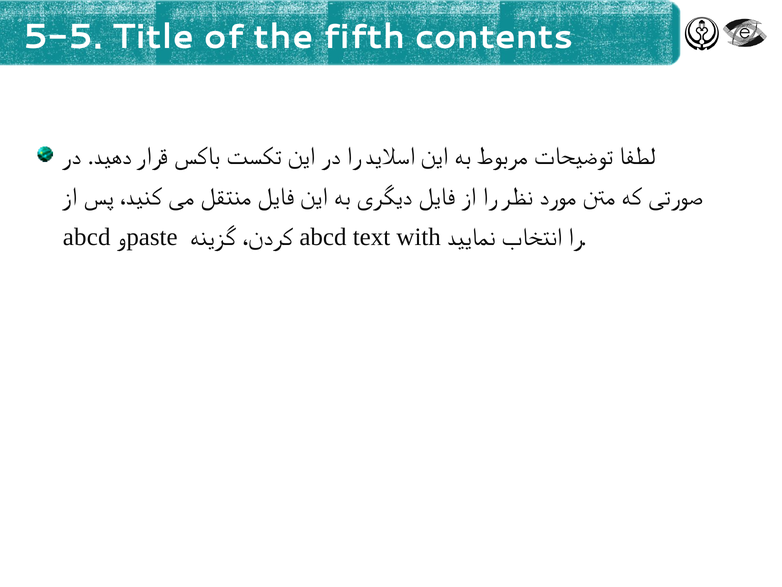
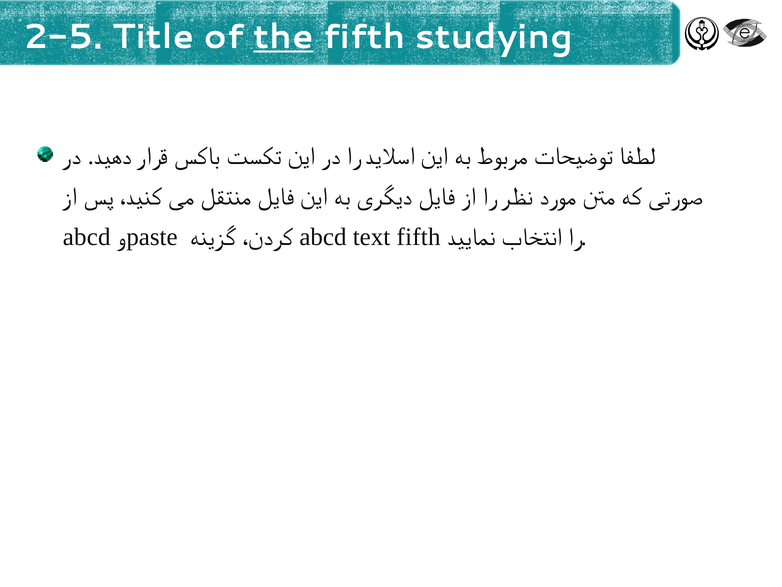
5-5: 5-5 -> 2-5 (63, 37)
the underline: none -> present (284, 37)
contents: contents -> studying (494, 37)
text with: with -> fifth (419, 237)
